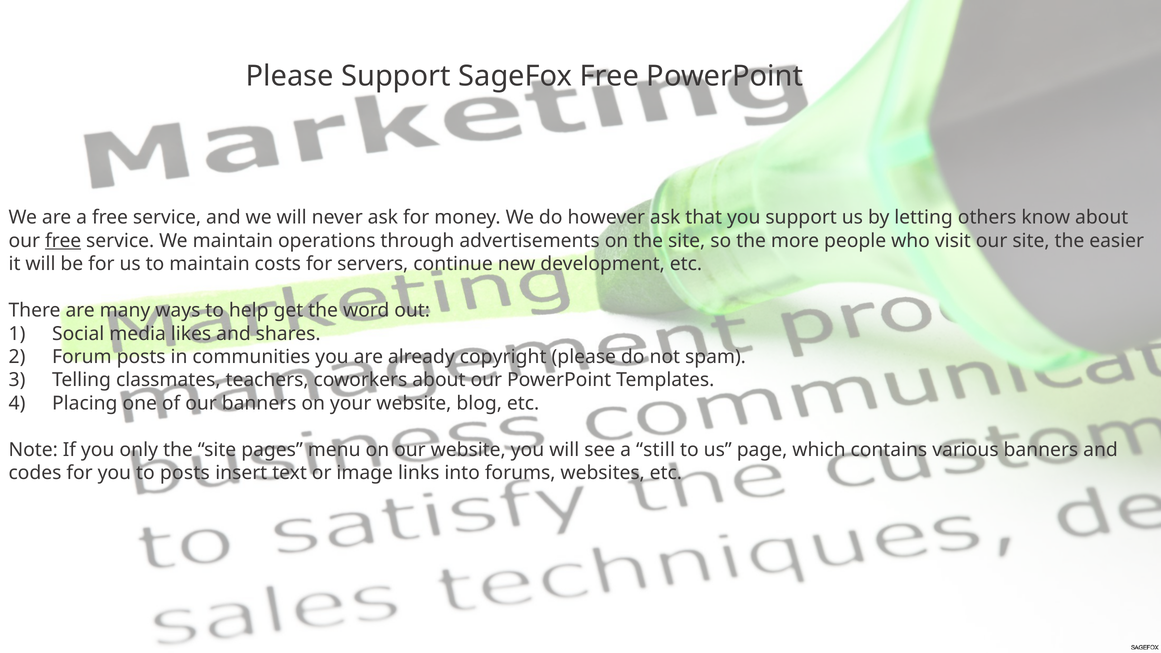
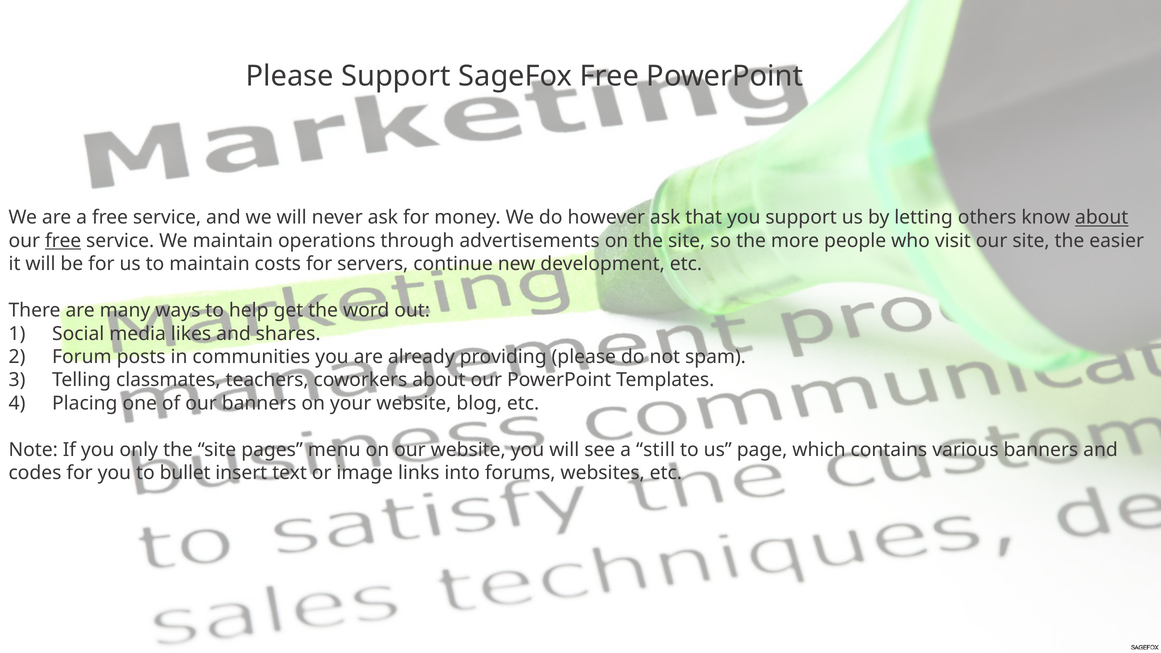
about underline: none -> present (1102, 218)
copyright: copyright -> providing (503, 357)
to posts: posts -> bullet (185, 473)
